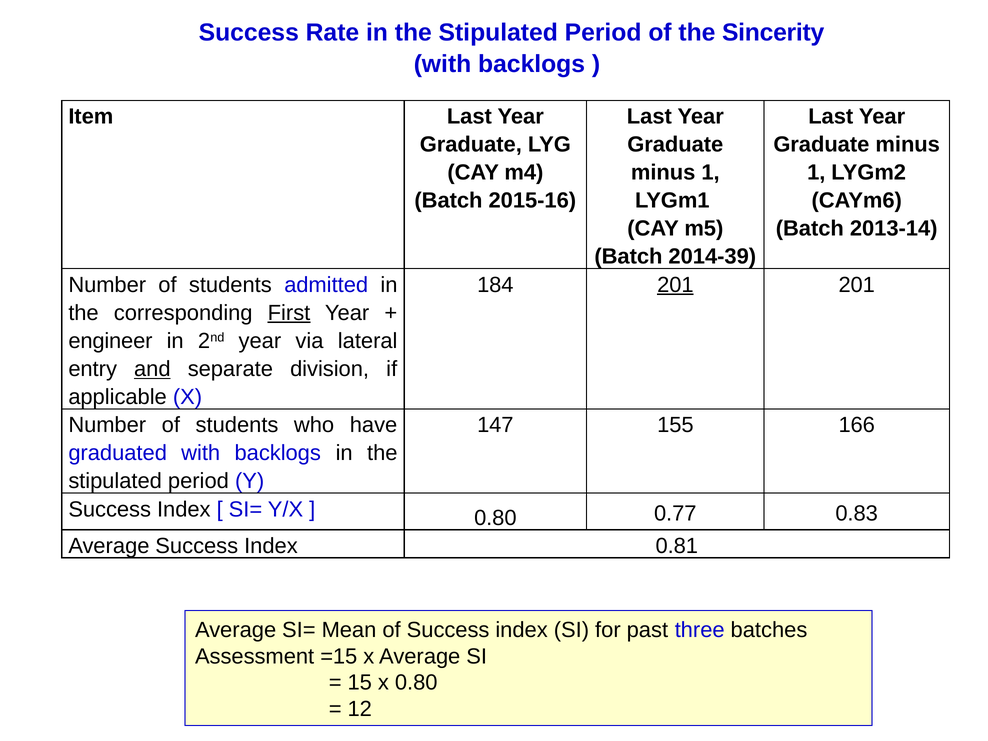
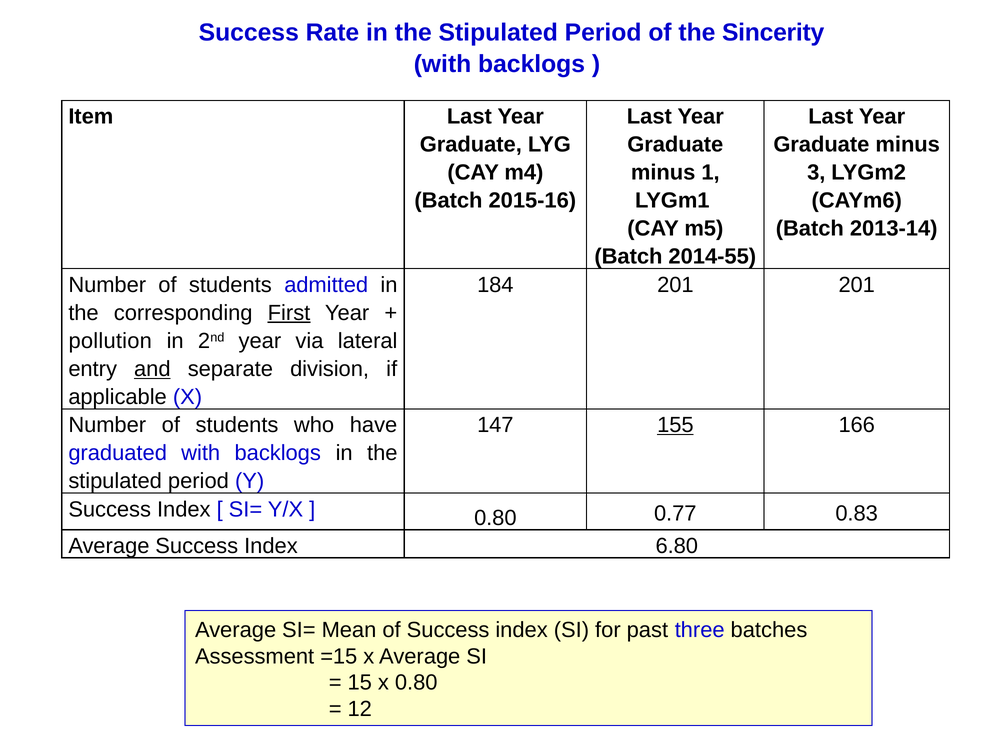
1: 1 -> 3 (816, 173)
2014-39: 2014-39 -> 2014-55 (712, 257)
201 underline: present -> none (675, 285)
engineer: engineer -> pollution (110, 341)
155 underline: none -> present (675, 425)
0.81: 0.81 -> 6.80 (677, 546)
